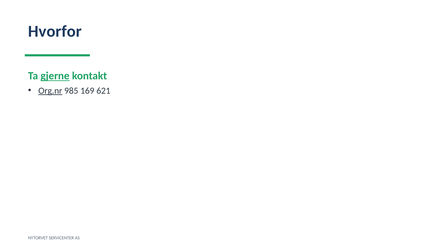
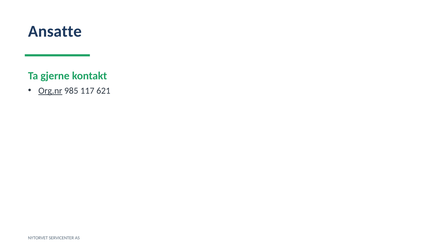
Hvorfor: Hvorfor -> Ansatte (55, 31)
gjerne underline: present -> none (55, 76)
169: 169 -> 117 (87, 91)
